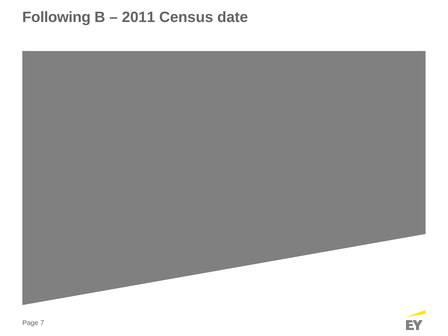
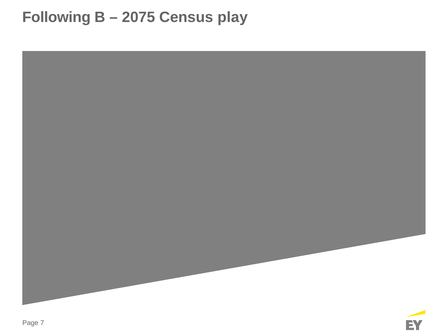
2011: 2011 -> 2075 (138, 17)
date: date -> play (233, 17)
